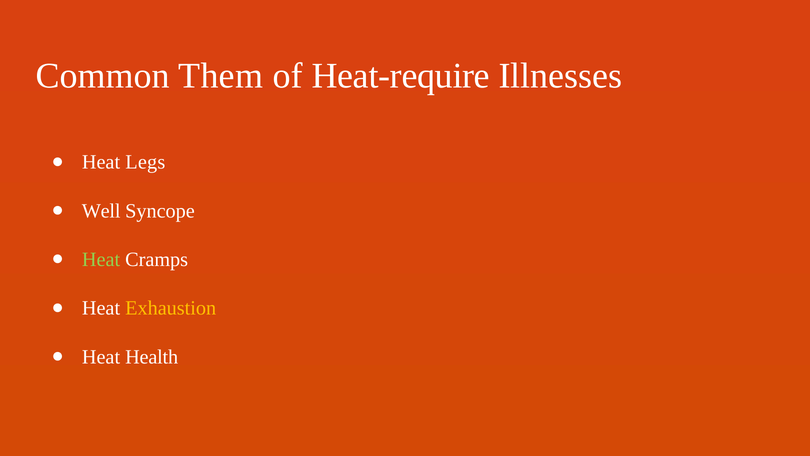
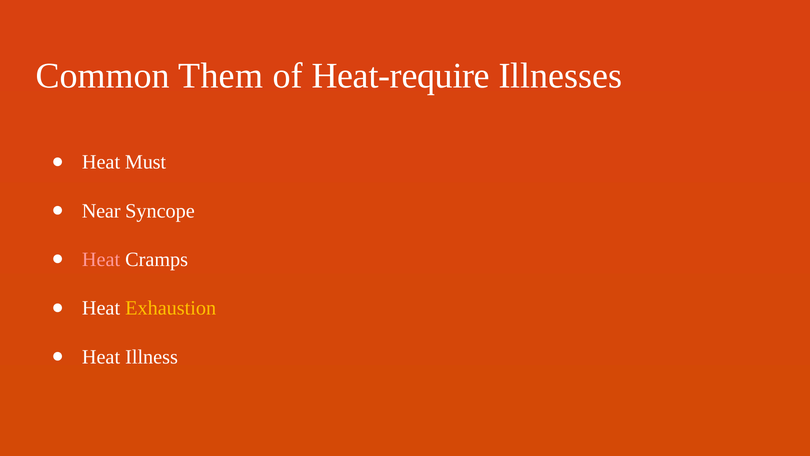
Legs: Legs -> Must (145, 162)
Well: Well -> Near (101, 211)
Heat colour: light green -> pink (101, 259)
Health: Health -> Illness (152, 357)
